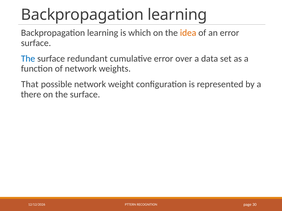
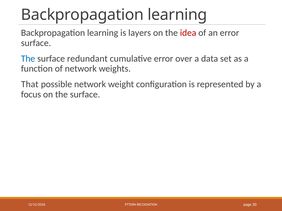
which: which -> layers (140, 33)
idea colour: orange -> red (188, 33)
there: there -> focus (31, 95)
